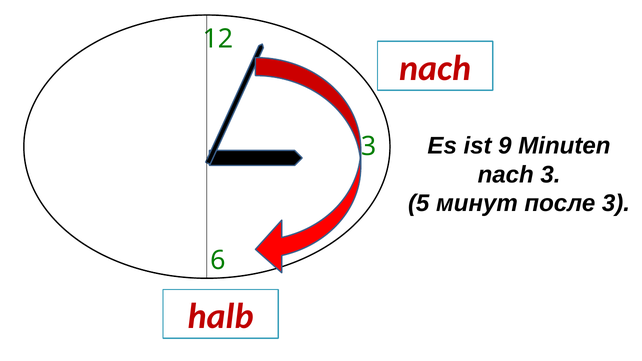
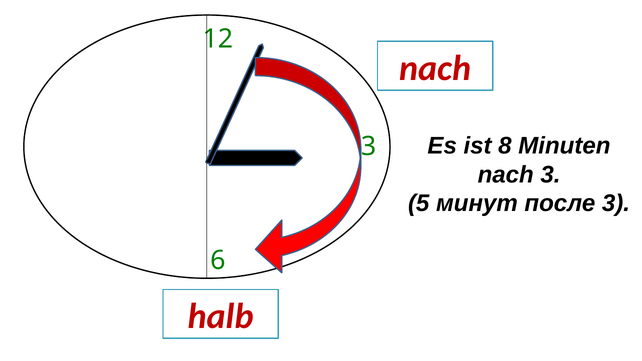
9: 9 -> 8 (505, 146)
